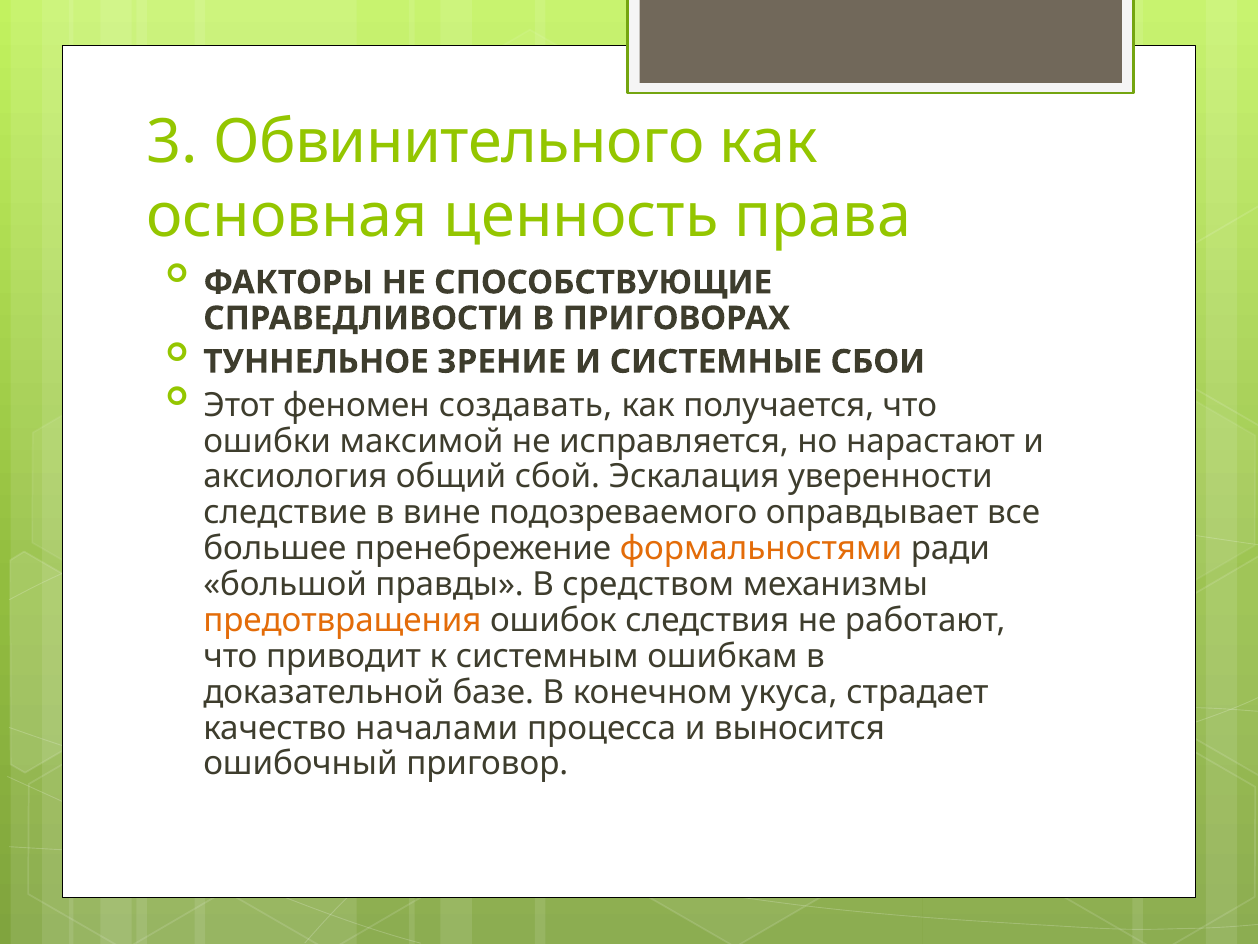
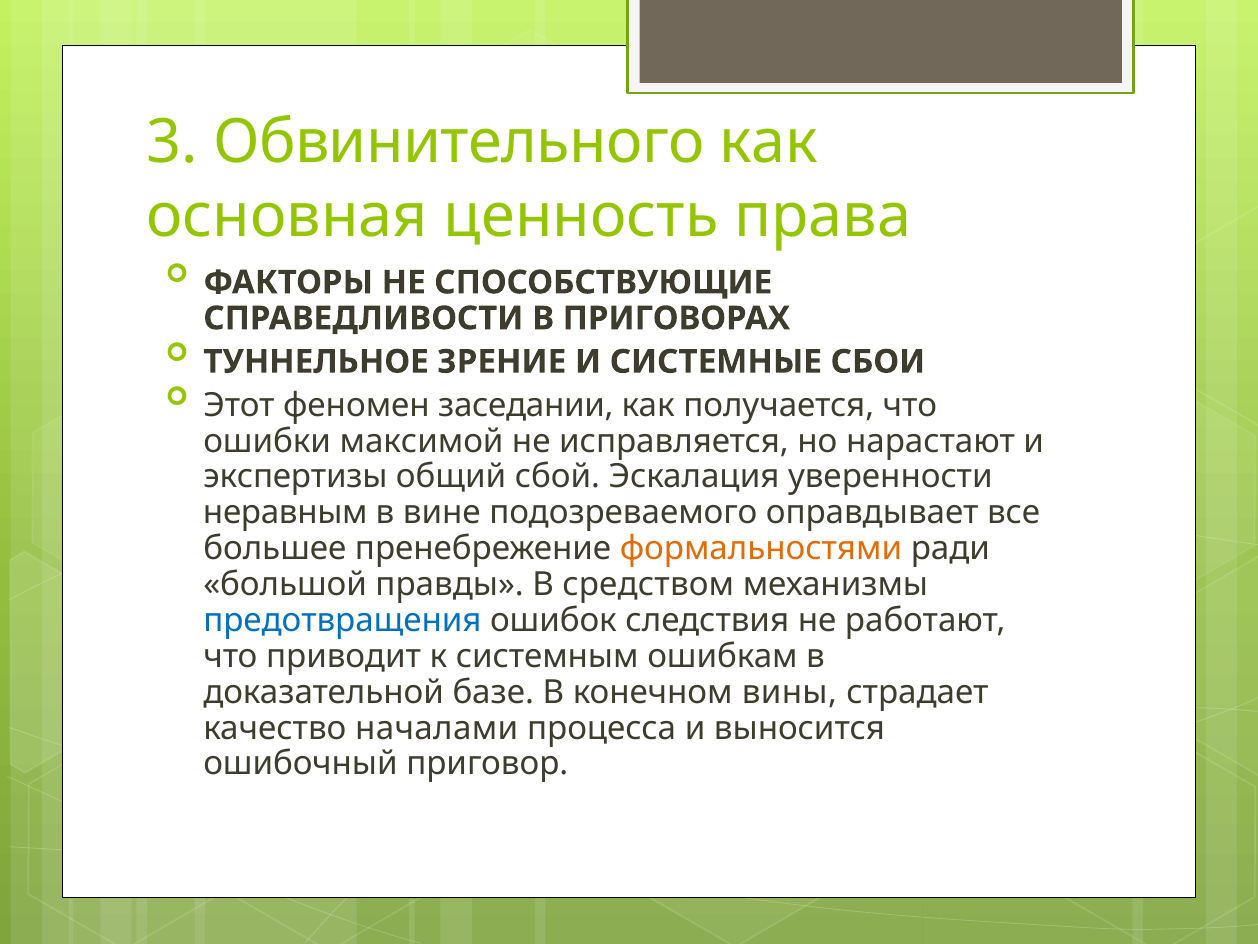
создавать: создавать -> заседании (526, 405)
аксиология: аксиология -> экспертизы (295, 477)
следствие: следствие -> неравным (285, 513)
предотвращения colour: orange -> blue (342, 620)
укуса: укуса -> вины (789, 692)
